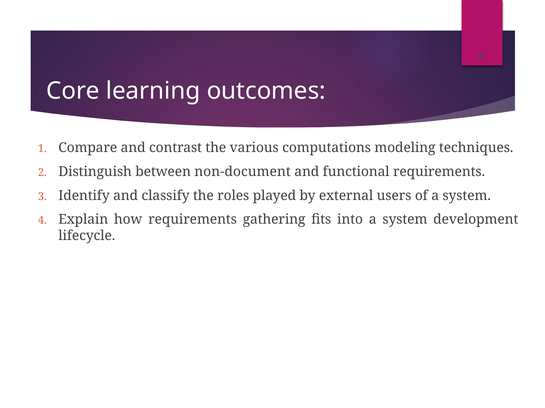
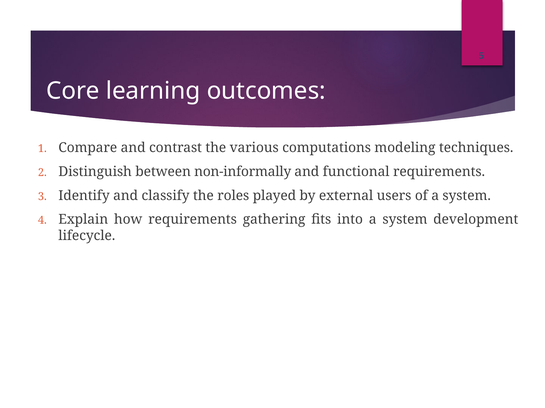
non-document: non-document -> non-informally (243, 172)
